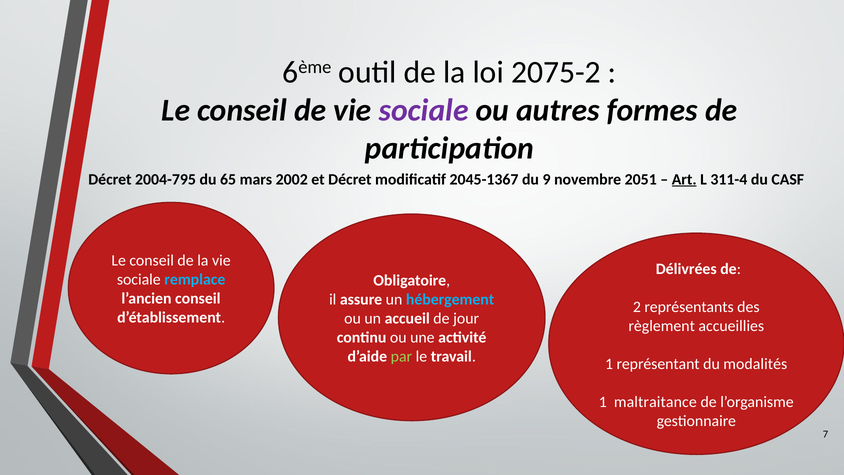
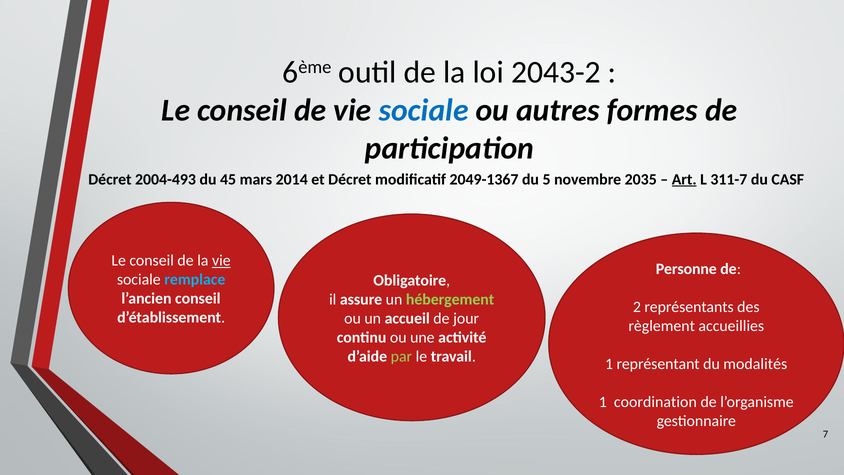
2075-2: 2075-2 -> 2043-2 (556, 72)
sociale colour: purple -> blue (424, 110)
2004-795: 2004-795 -> 2004-493 (166, 179)
65: 65 -> 45 (228, 179)
2002: 2002 -> 2014 (292, 179)
2045-1367: 2045-1367 -> 2049-1367 (484, 179)
9: 9 -> 5 (547, 179)
2051: 2051 -> 2035 (641, 179)
311-4: 311-4 -> 311-7 (729, 179)
vie underline: none -> present (221, 261)
Délivrées: Délivrées -> Personne (686, 269)
hébergement colour: light blue -> light green (450, 299)
maltraitance: maltraitance -> coordination (655, 402)
